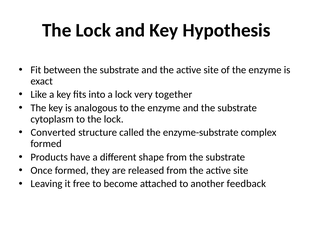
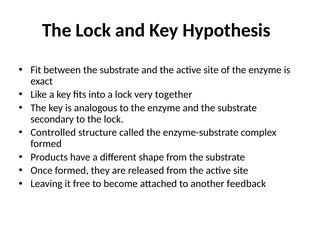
cytoplasm: cytoplasm -> secondary (52, 119)
Converted: Converted -> Controlled (53, 132)
